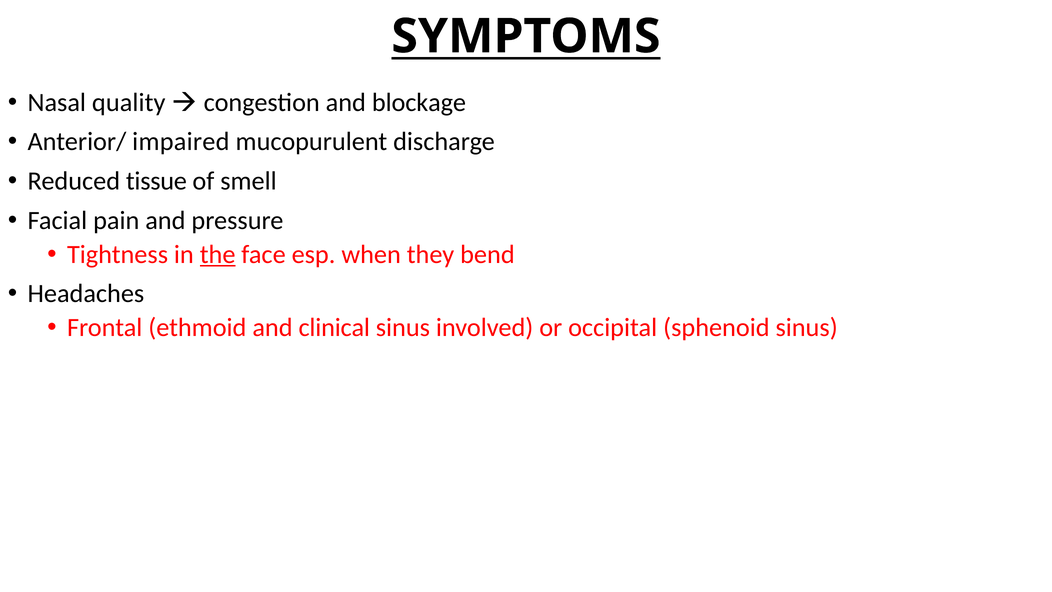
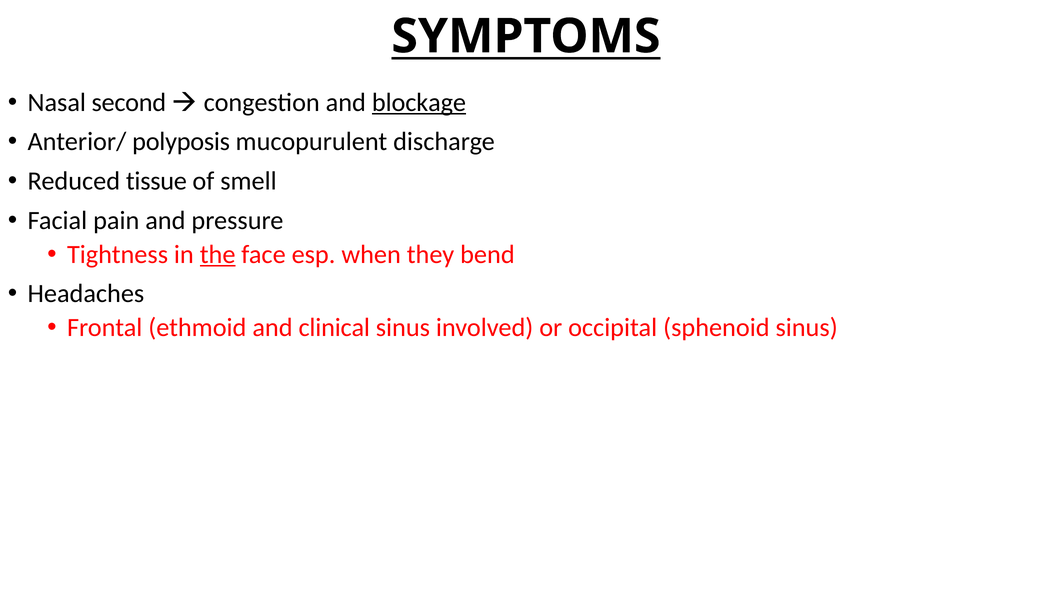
quality: quality -> second (129, 102)
blockage underline: none -> present (419, 102)
impaired: impaired -> polyposis (181, 142)
